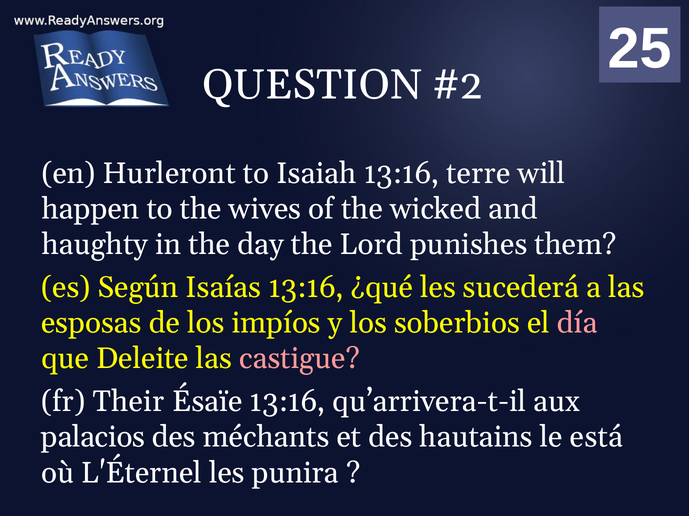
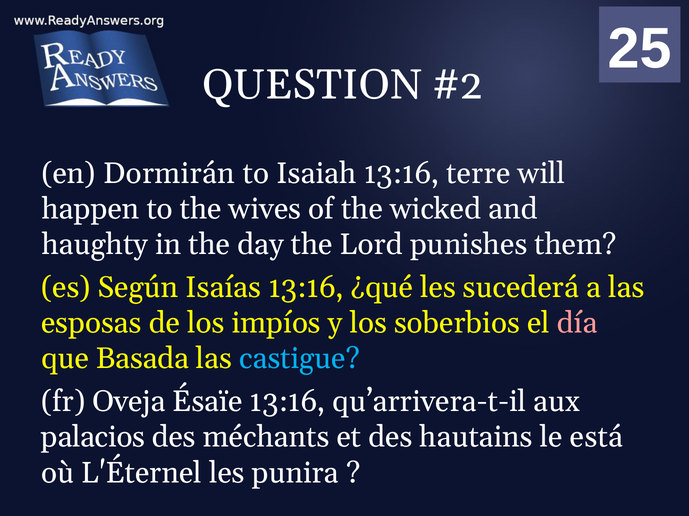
Hurleront: Hurleront -> Dormirán (169, 174)
Deleite: Deleite -> Basada (143, 359)
castigue colour: pink -> light blue (300, 359)
Their: Their -> Oveja (129, 402)
